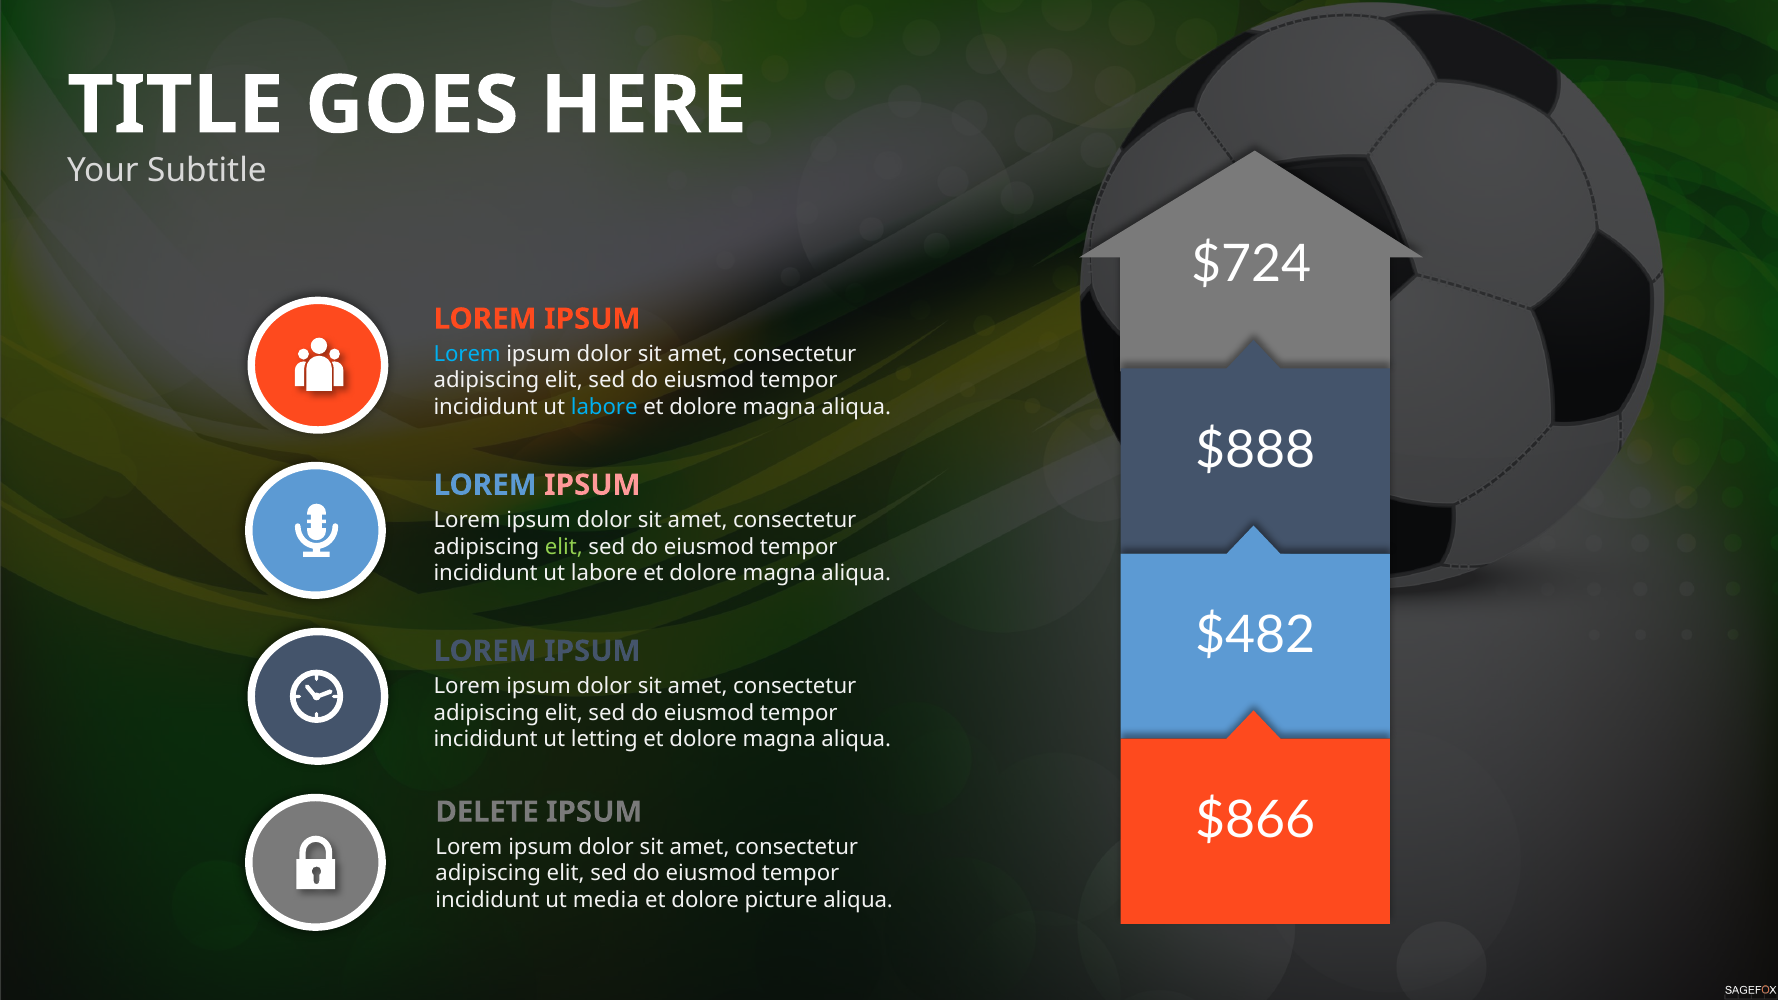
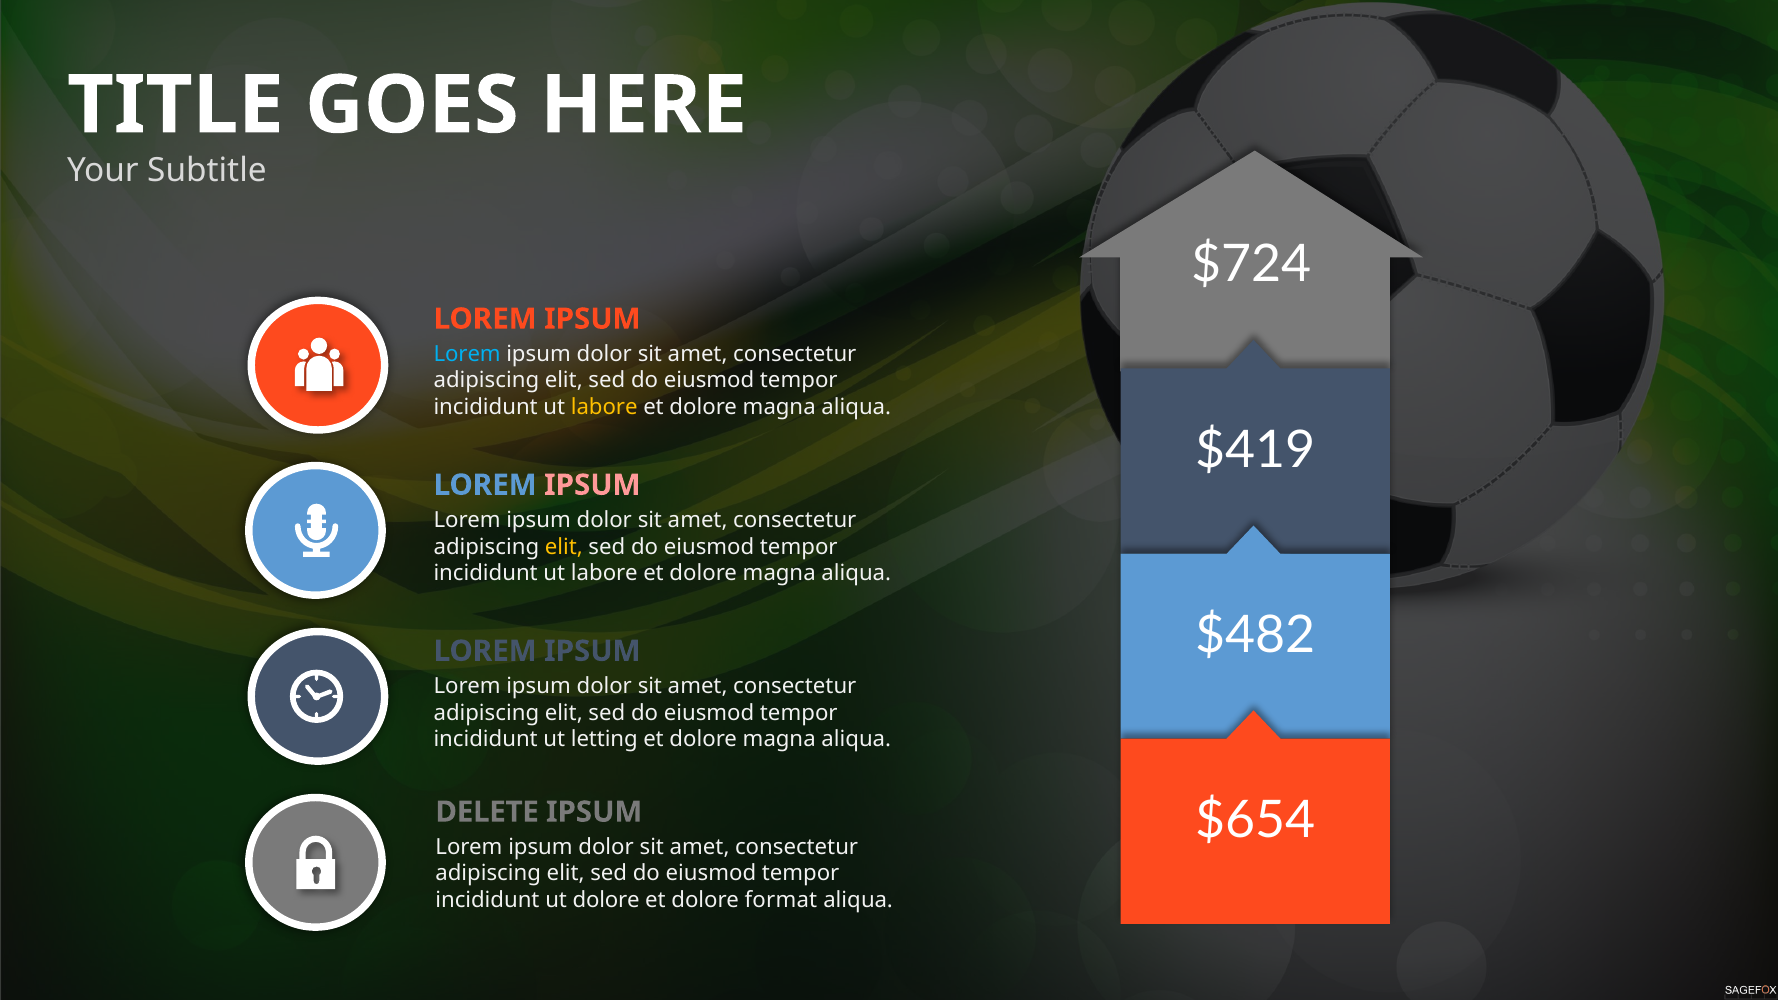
labore colour: light blue -> yellow (604, 407)
$888: $888 -> $419 (1255, 450)
elit colour: light green -> yellow (564, 547)
$866: $866 -> $654 (1255, 821)
ut media: media -> dolore (606, 900)
picture: picture -> format (781, 900)
